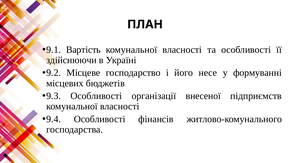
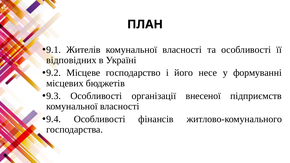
Вартість: Вартість -> Жителів (83, 50)
здійснюючи: здійснюючи -> відповідних (71, 60)
